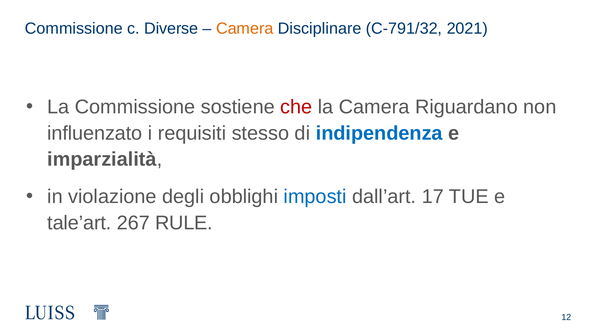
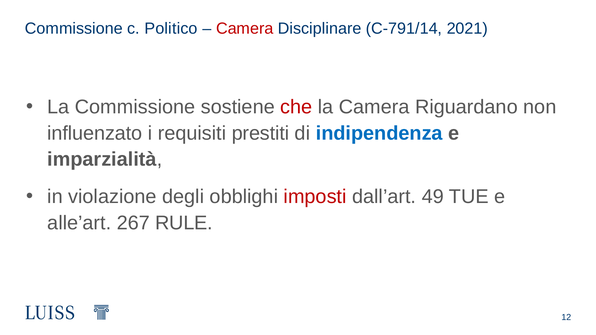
Diverse: Diverse -> Politico (171, 29)
Camera colour: orange -> red (245, 29)
C‑791/32: C‑791/32 -> C‑791/14 (404, 29)
stesso: stesso -> prestiti (260, 133)
imposti colour: blue -> red (315, 197)
17: 17 -> 49 (433, 197)
tale’art: tale’art -> alle’art (79, 223)
